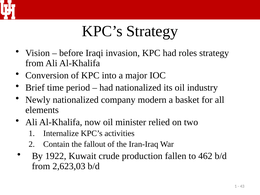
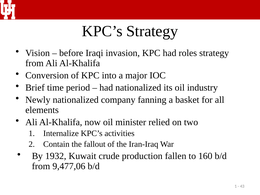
modern: modern -> fanning (152, 100)
1922: 1922 -> 1932 (56, 156)
462: 462 -> 160 (205, 156)
2,623,03: 2,623,03 -> 9,477,06 (69, 166)
